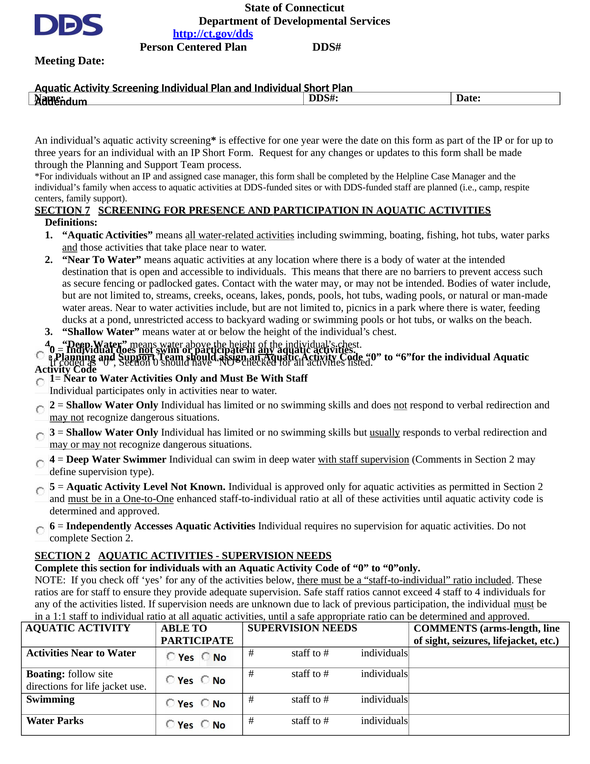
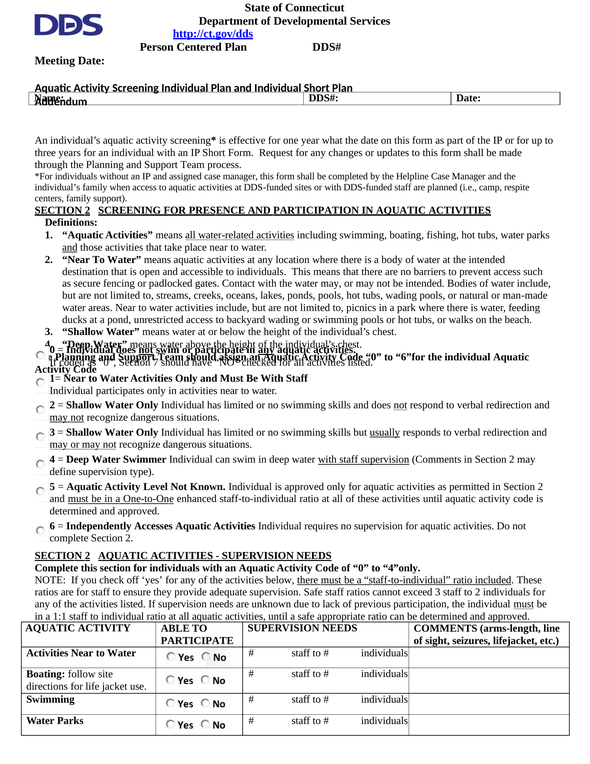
were: were -> what (332, 140)
7: 7 -> 2 (88, 210)
0: 0 -> 7 (156, 362)
0”only: 0”only -> 4”only (402, 568)
exceed 4: 4 -> 3 (438, 592)
to 4: 4 -> 2 (478, 592)
